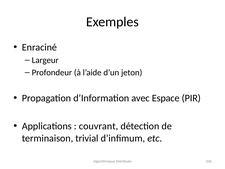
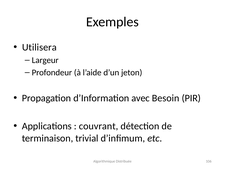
Enraciné: Enraciné -> Utilisera (39, 47)
Espace: Espace -> Besoin (166, 98)
